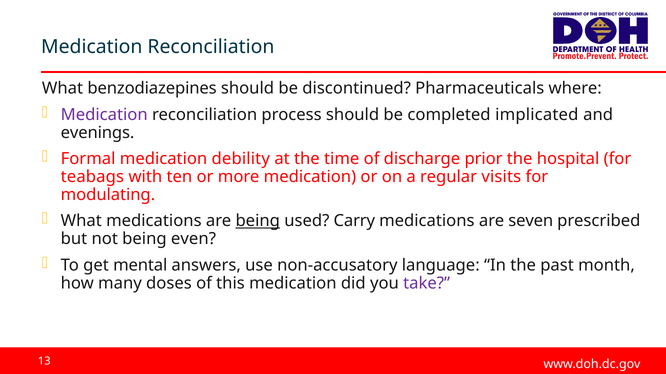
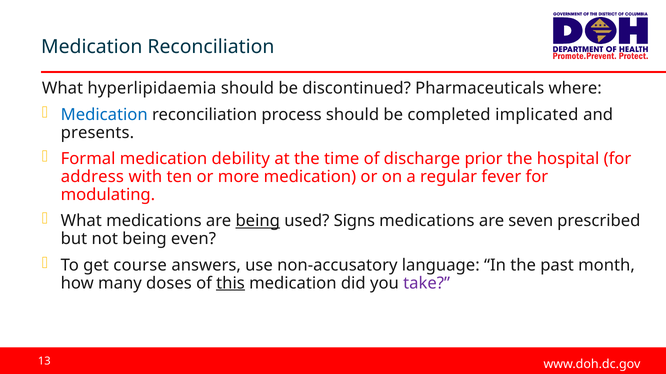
benzodiazepines: benzodiazepines -> hyperlipidaemia (152, 88)
Medication colour: purple -> blue (104, 115)
evenings: evenings -> presents (97, 133)
teabags: teabags -> address (92, 177)
visits: visits -> fever (501, 177)
Carry: Carry -> Signs (354, 221)
mental: mental -> course (140, 266)
this underline: none -> present (231, 284)
